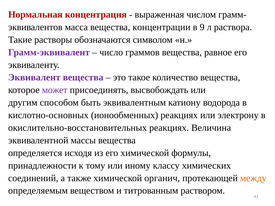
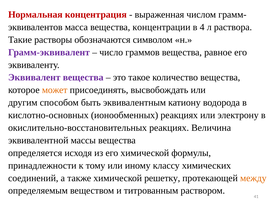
9: 9 -> 4 (202, 27)
может colour: purple -> orange (55, 90)
органич: органич -> решетку (162, 178)
